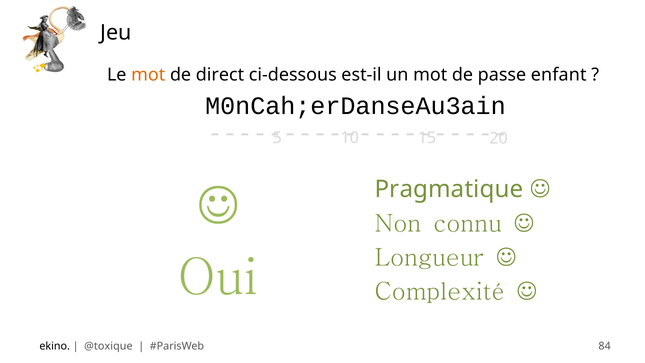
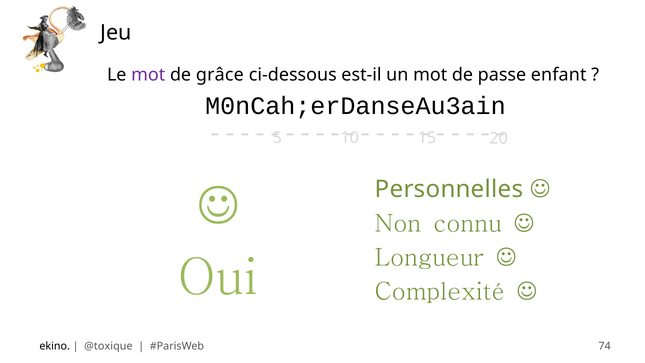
mot colour: orange -> purple (148, 75)
direct: direct -> grâce (220, 75)
Pragmatique: Pragmatique -> Personnelles (449, 189)
84: 84 -> 74 (605, 346)
